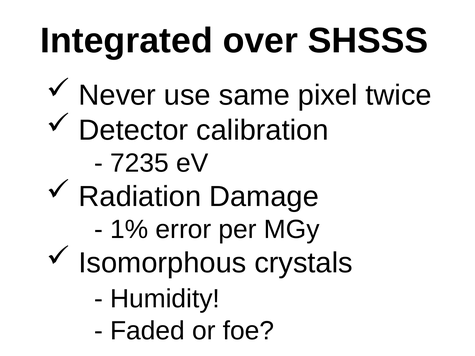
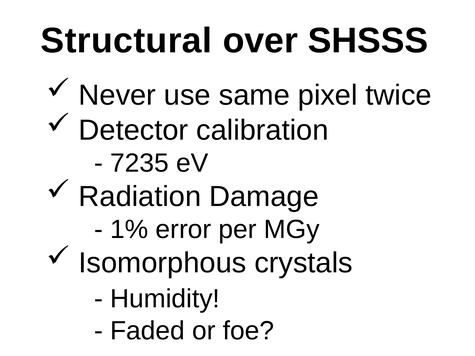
Integrated: Integrated -> Structural (126, 41)
